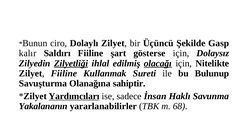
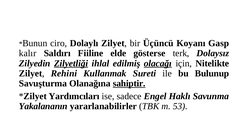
Şekilde: Şekilde -> Koyanı (191, 43)
şart: şart -> elde (118, 53)
gösterse için: için -> terk (181, 53)
Zilyet Fiiline: Fiiline -> Rehini (64, 73)
sahiptir underline: none -> present (129, 83)
Yardımcıları underline: present -> none (74, 96)
İnsan: İnsan -> Engel (155, 96)
68: 68 -> 53 (180, 106)
